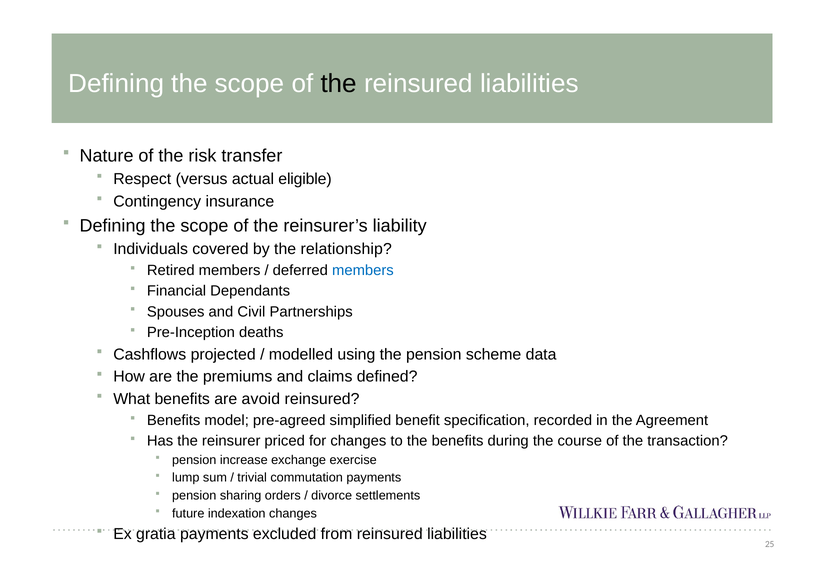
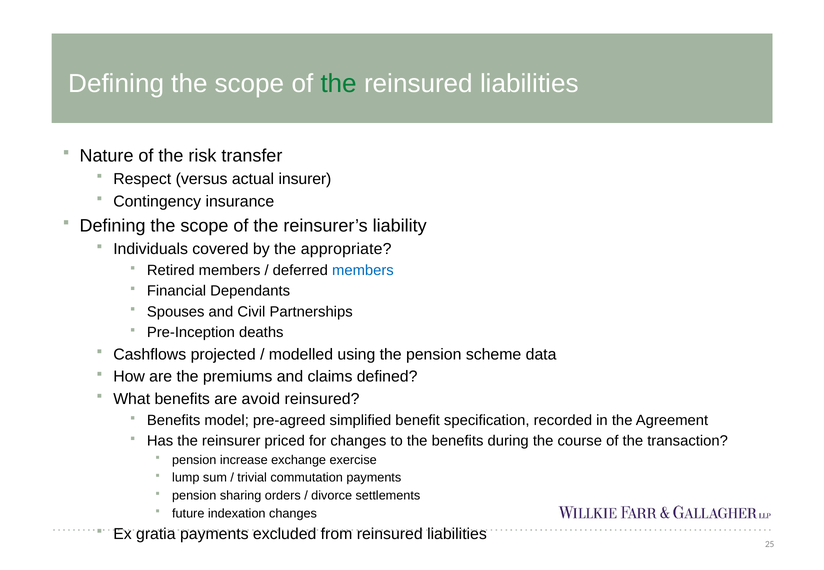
the colour: black -> green (339, 84)
eligible: eligible -> insurer (305, 179)
relationship: relationship -> appropriate (346, 249)
